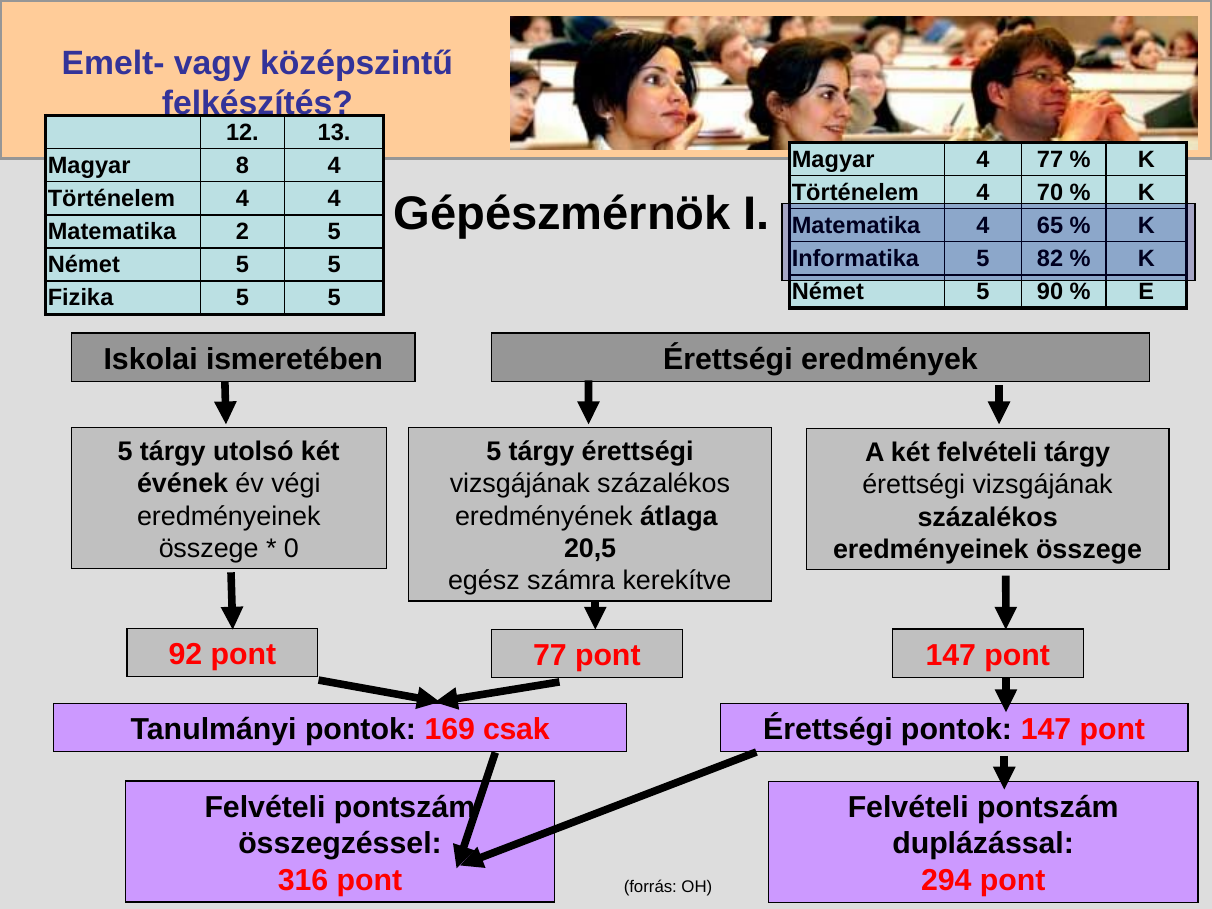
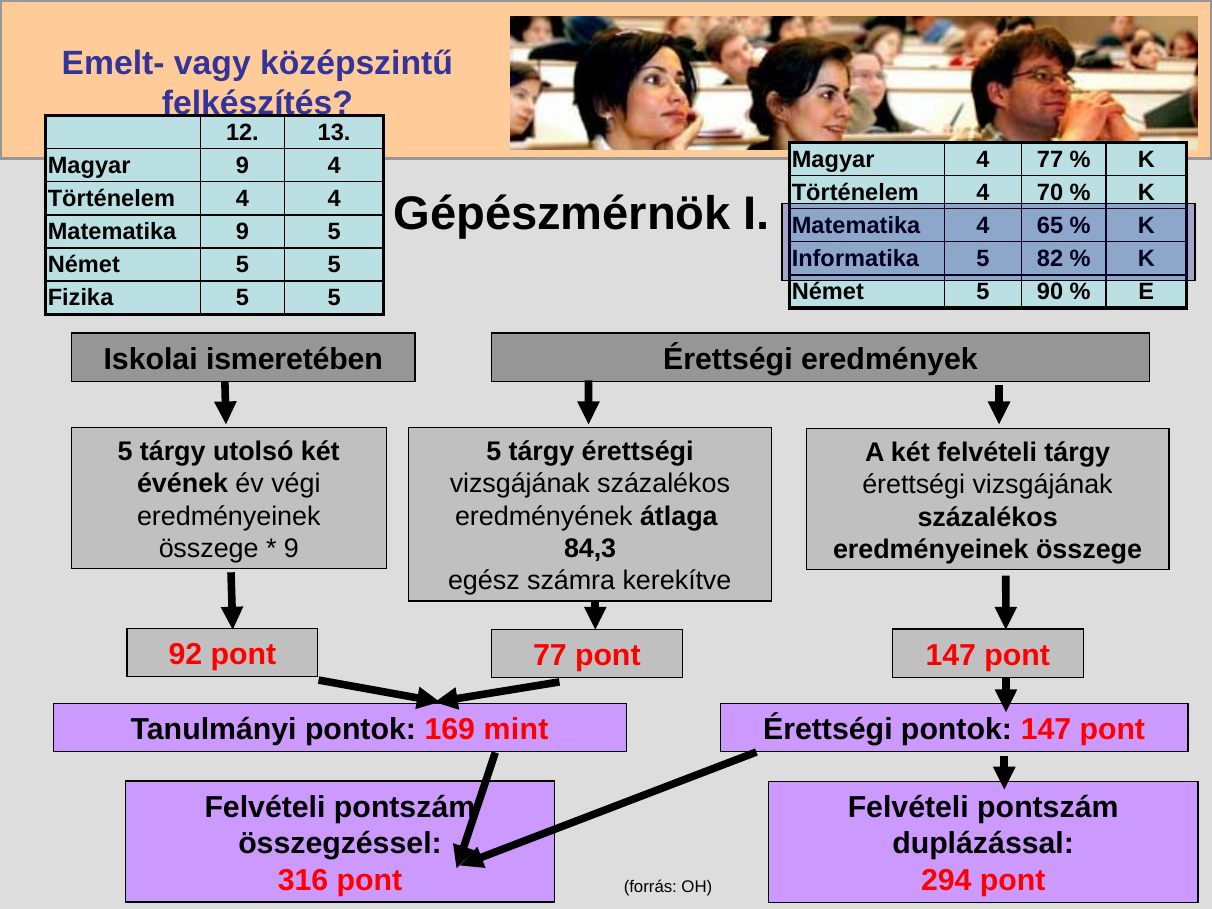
Magyar 8: 8 -> 9 (242, 166)
Matematika 2: 2 -> 9 (242, 232)
0: 0 -> 9 (291, 548)
20,5: 20,5 -> 84,3 (590, 548)
csak: csak -> mint (516, 730)
